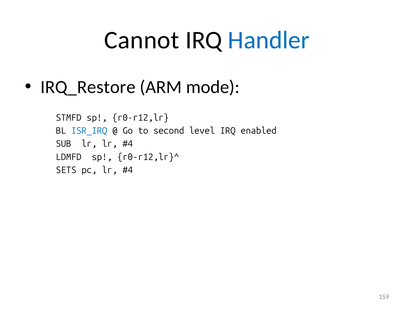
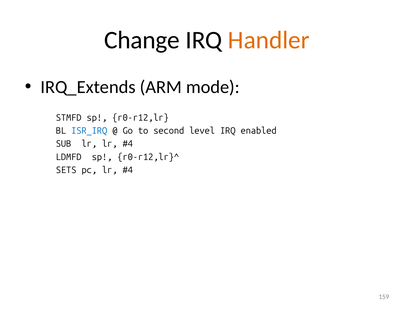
Cannot: Cannot -> Change (142, 40)
Handler colour: blue -> orange (269, 40)
IRQ_Restore: IRQ_Restore -> IRQ_Extends (88, 87)
